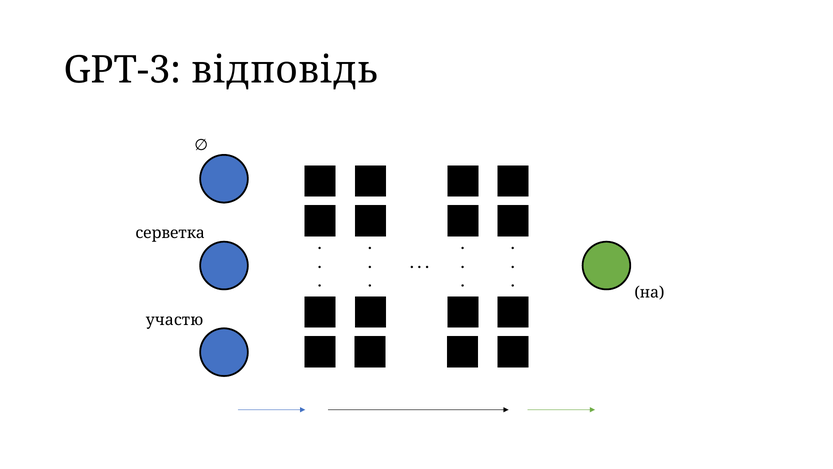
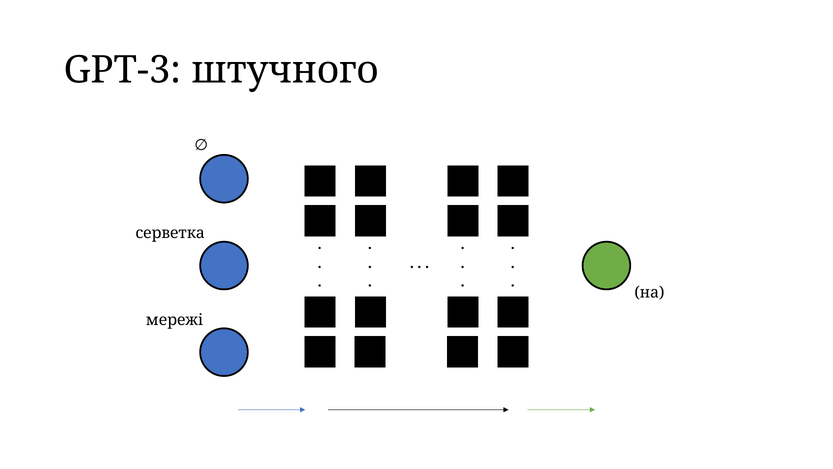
відповідь: відповідь -> штучного (285, 70)
участю: участю -> мережі (175, 320)
